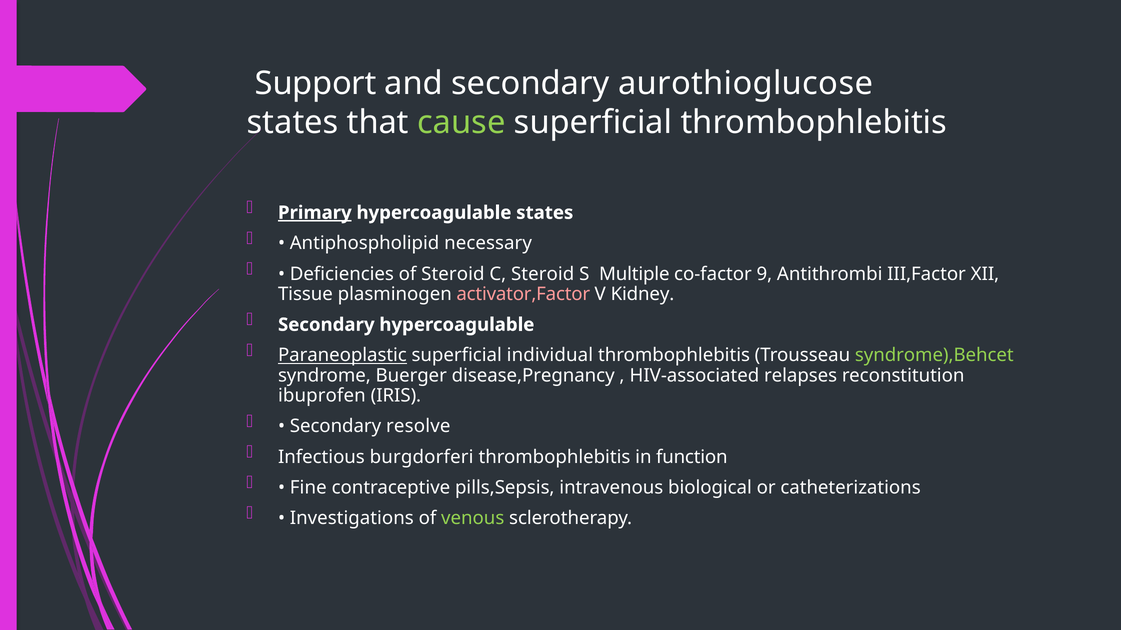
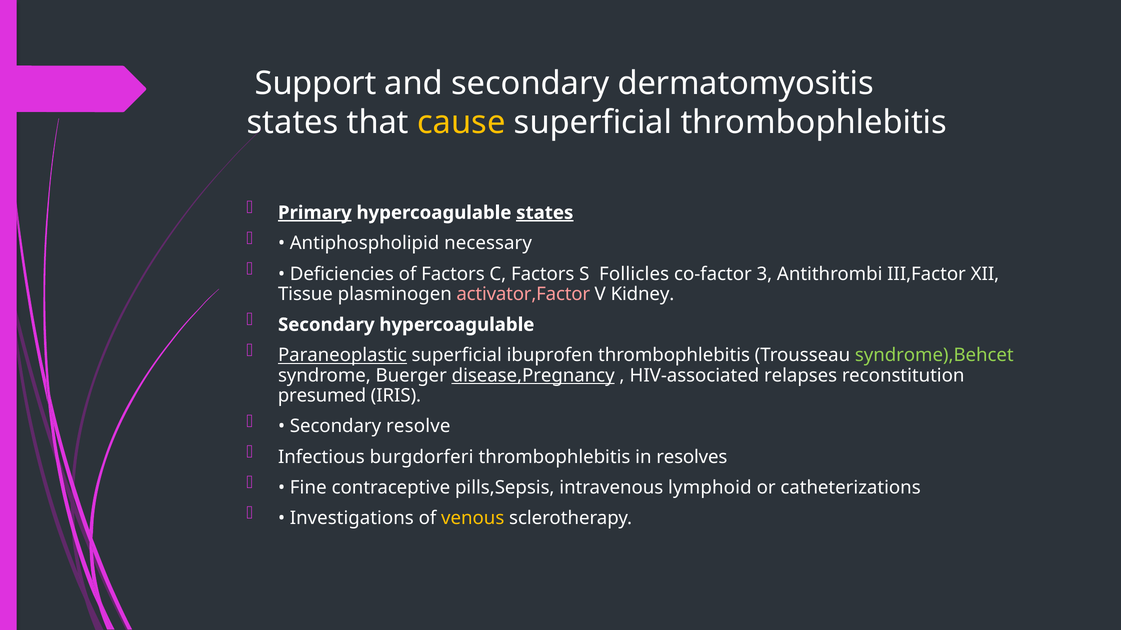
aurothioglucose: aurothioglucose -> dermatomyositis (746, 83)
cause colour: light green -> yellow (461, 123)
states underline: none -> present (545, 213)
of Steroid: Steroid -> Factors (453, 274)
C Steroid: Steroid -> Factors (543, 274)
Multiple: Multiple -> Follicles (634, 274)
9: 9 -> 3 (764, 274)
individual: individual -> ibuprofen (550, 356)
disease,Pregnancy underline: none -> present (533, 376)
ibuprofen: ibuprofen -> presumed (322, 396)
function: function -> resolves (692, 457)
biological: biological -> lymphoid (710, 488)
venous colour: light green -> yellow (473, 519)
